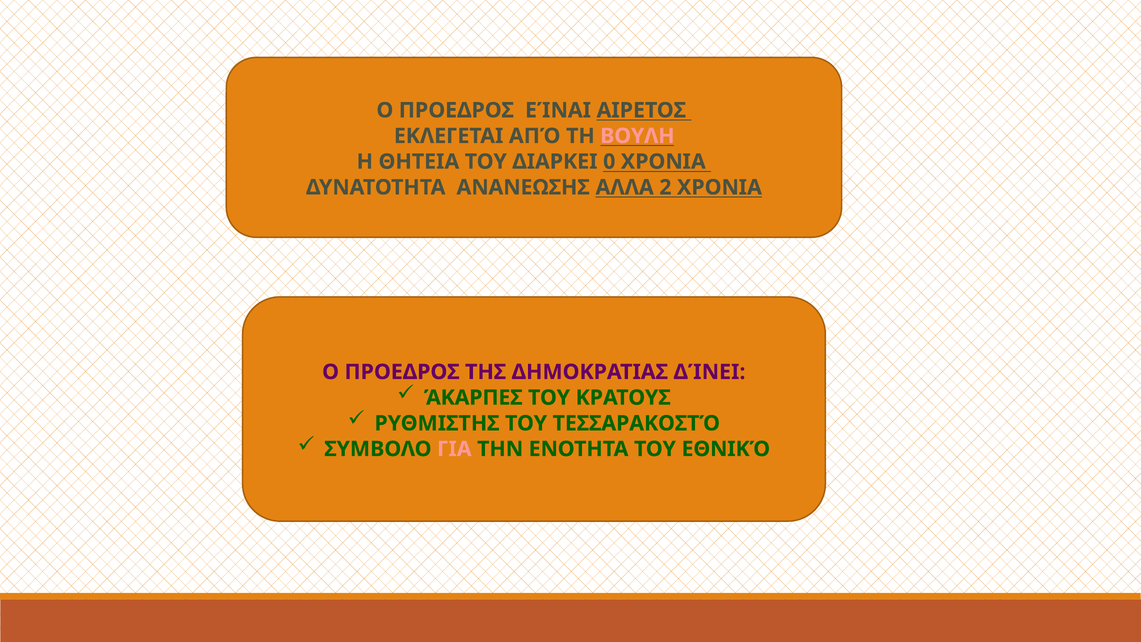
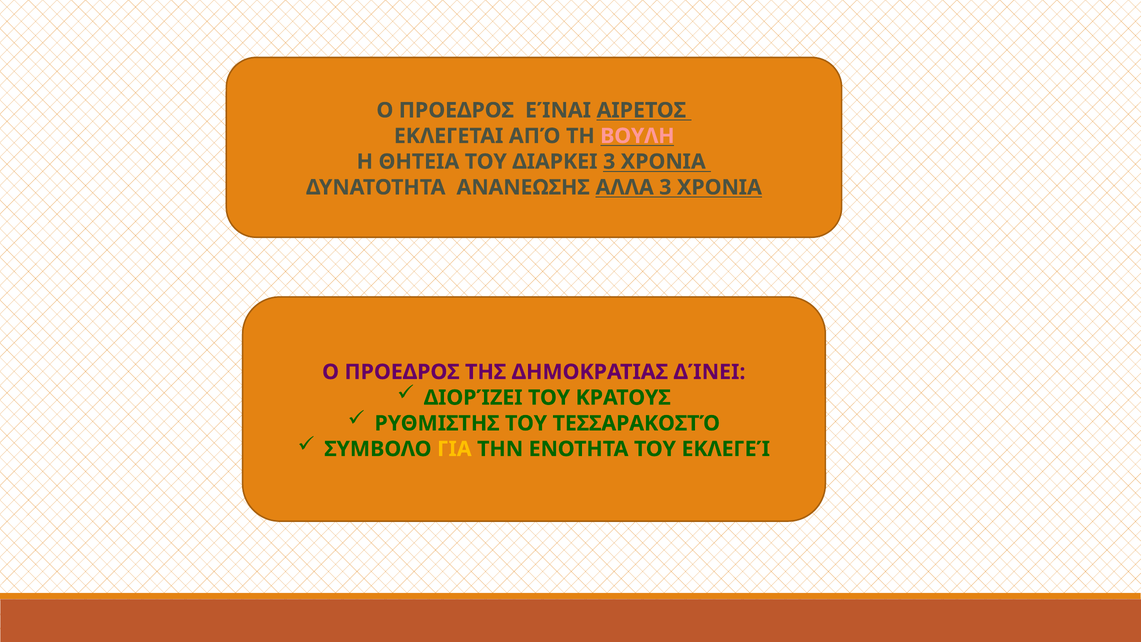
ΔΙΑΡΚΕΙ 0: 0 -> 3 (609, 162)
ΑΛΛΑ 2: 2 -> 3 (665, 187)
ΆΚΑΡΠΕΣ: ΆΚΑΡΠΕΣ -> ΔΙΟΡΊΖΕΙ (473, 398)
ΓΙΑ colour: pink -> yellow (454, 449)
ΕΘΝΙΚΌ: ΕΘΝΙΚΌ -> ΕΚΛΕΓΕΊ (726, 449)
